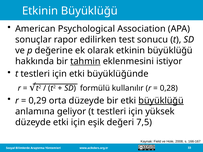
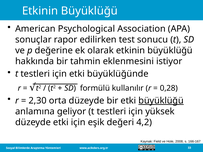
tahmin underline: present -> none (85, 61)
0,29: 0,29 -> 2,30 (38, 101)
7,5: 7,5 -> 4,2 (144, 122)
